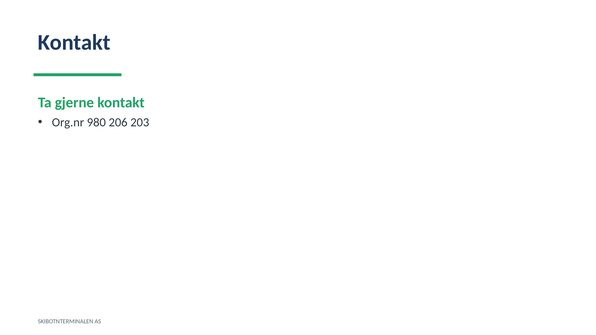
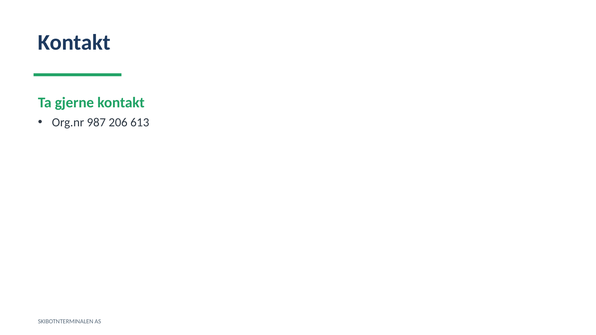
980: 980 -> 987 (96, 123)
203: 203 -> 613 (140, 123)
